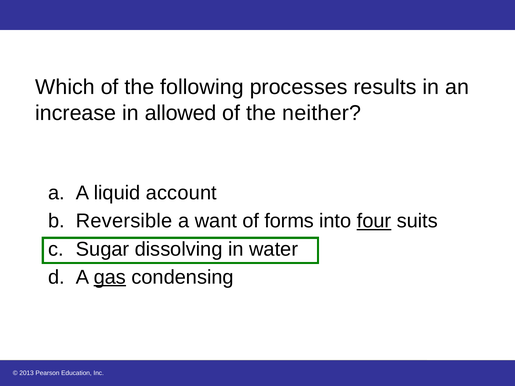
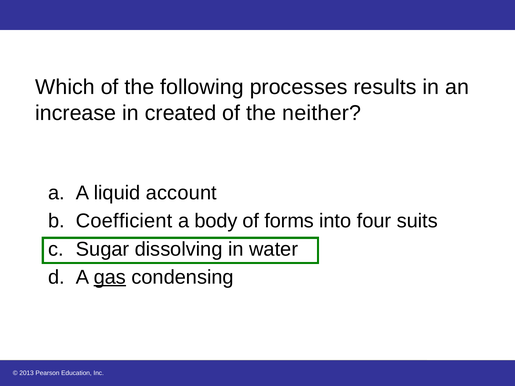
allowed: allowed -> created (181, 113)
Reversible: Reversible -> Coefficient (124, 221)
want: want -> body (216, 221)
four underline: present -> none (374, 221)
